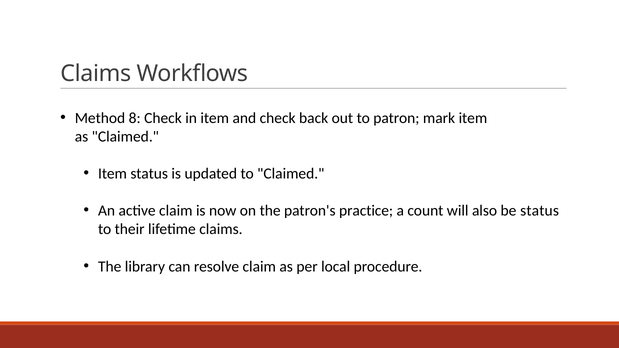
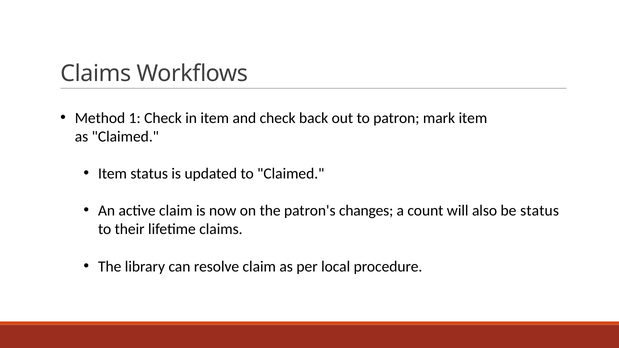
8: 8 -> 1 (135, 118)
practice: practice -> changes (366, 211)
